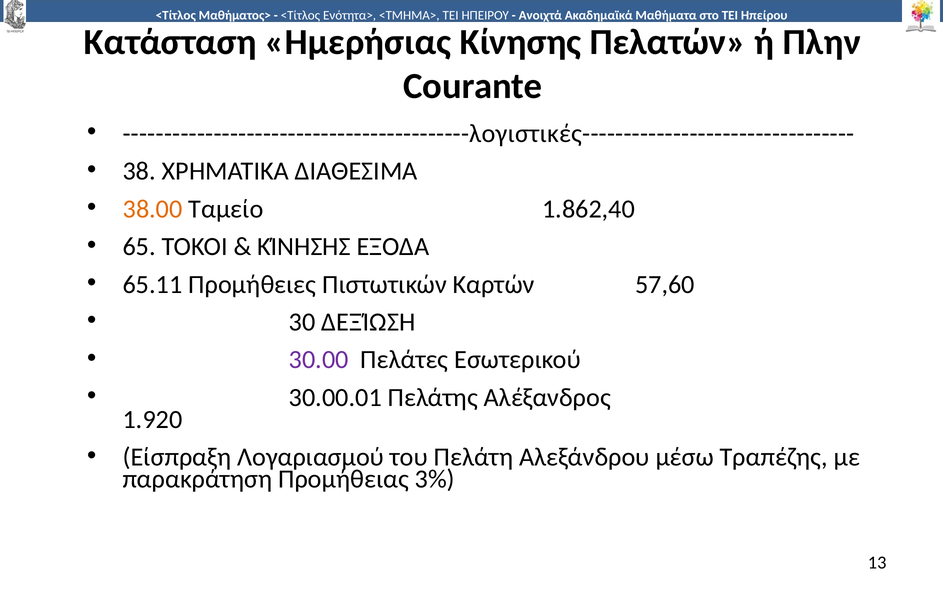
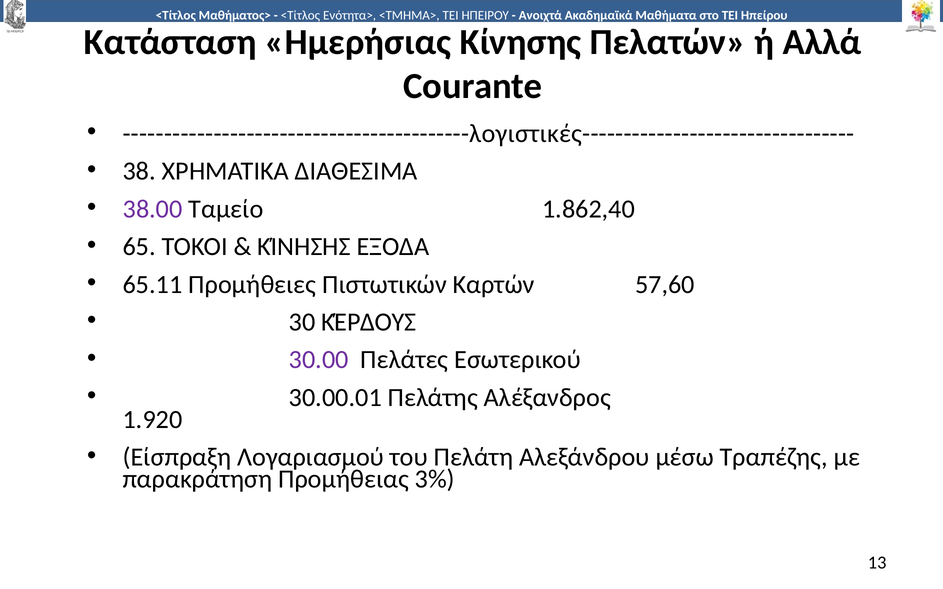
Πλην: Πλην -> Αλλά (822, 42)
38.00 colour: orange -> purple (153, 209)
ΔΕΞΊΩΣΗ: ΔΕΞΊΩΣΗ -> ΚΈΡΔΟΥΣ (369, 322)
